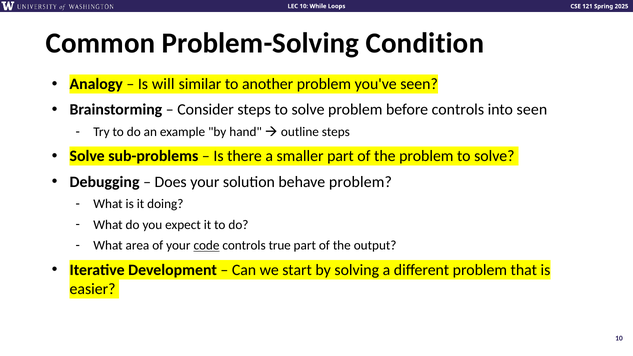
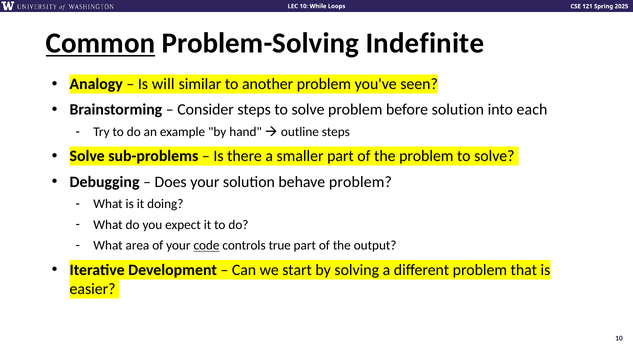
Common underline: none -> present (101, 43)
Condition: Condition -> Indefinite (425, 43)
before controls: controls -> solution (458, 110)
into seen: seen -> each (532, 110)
